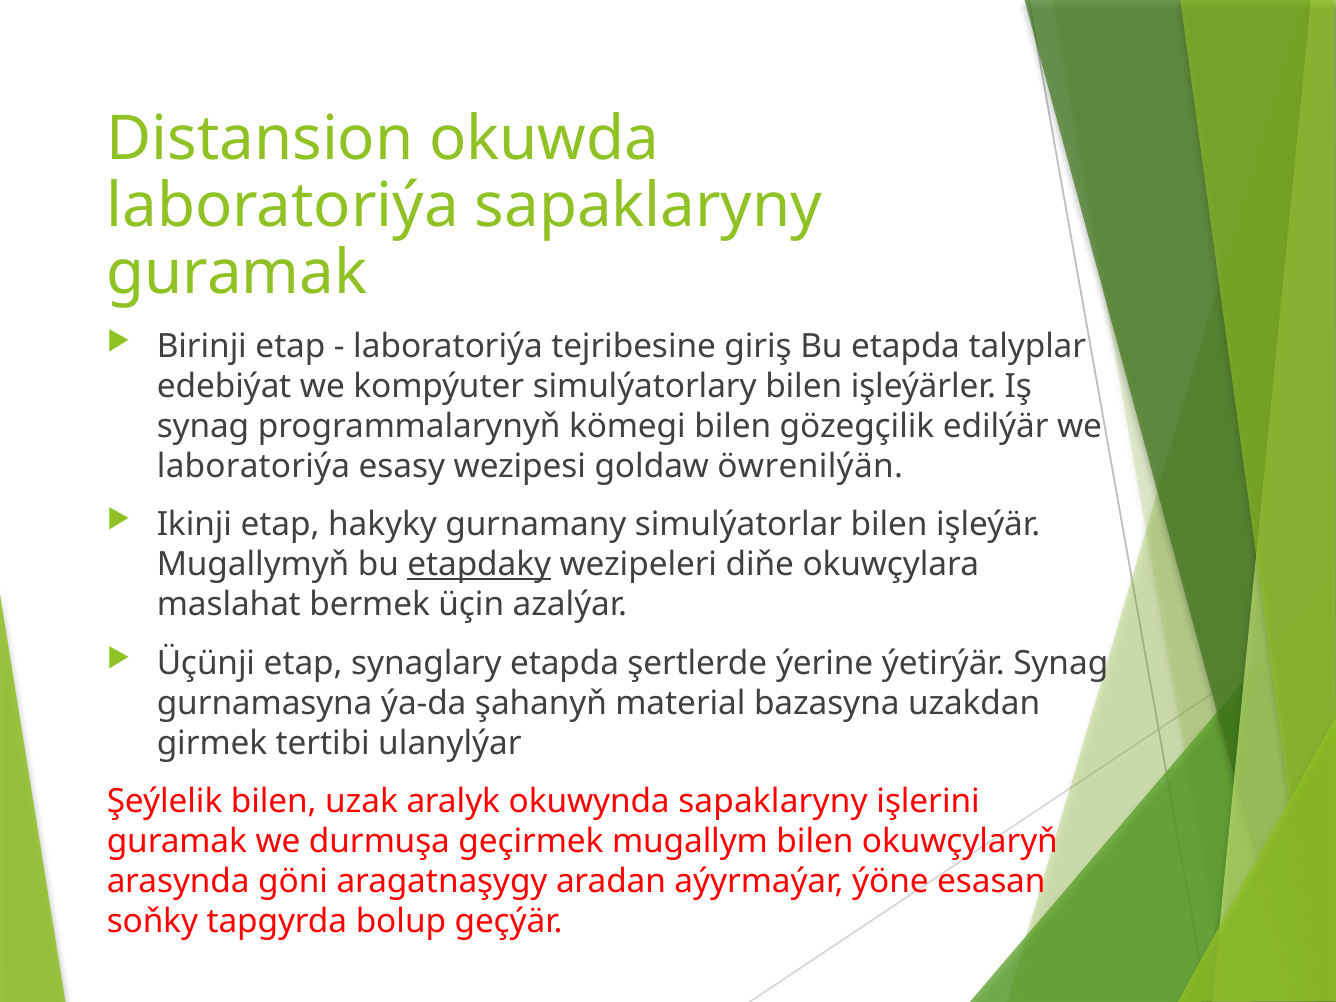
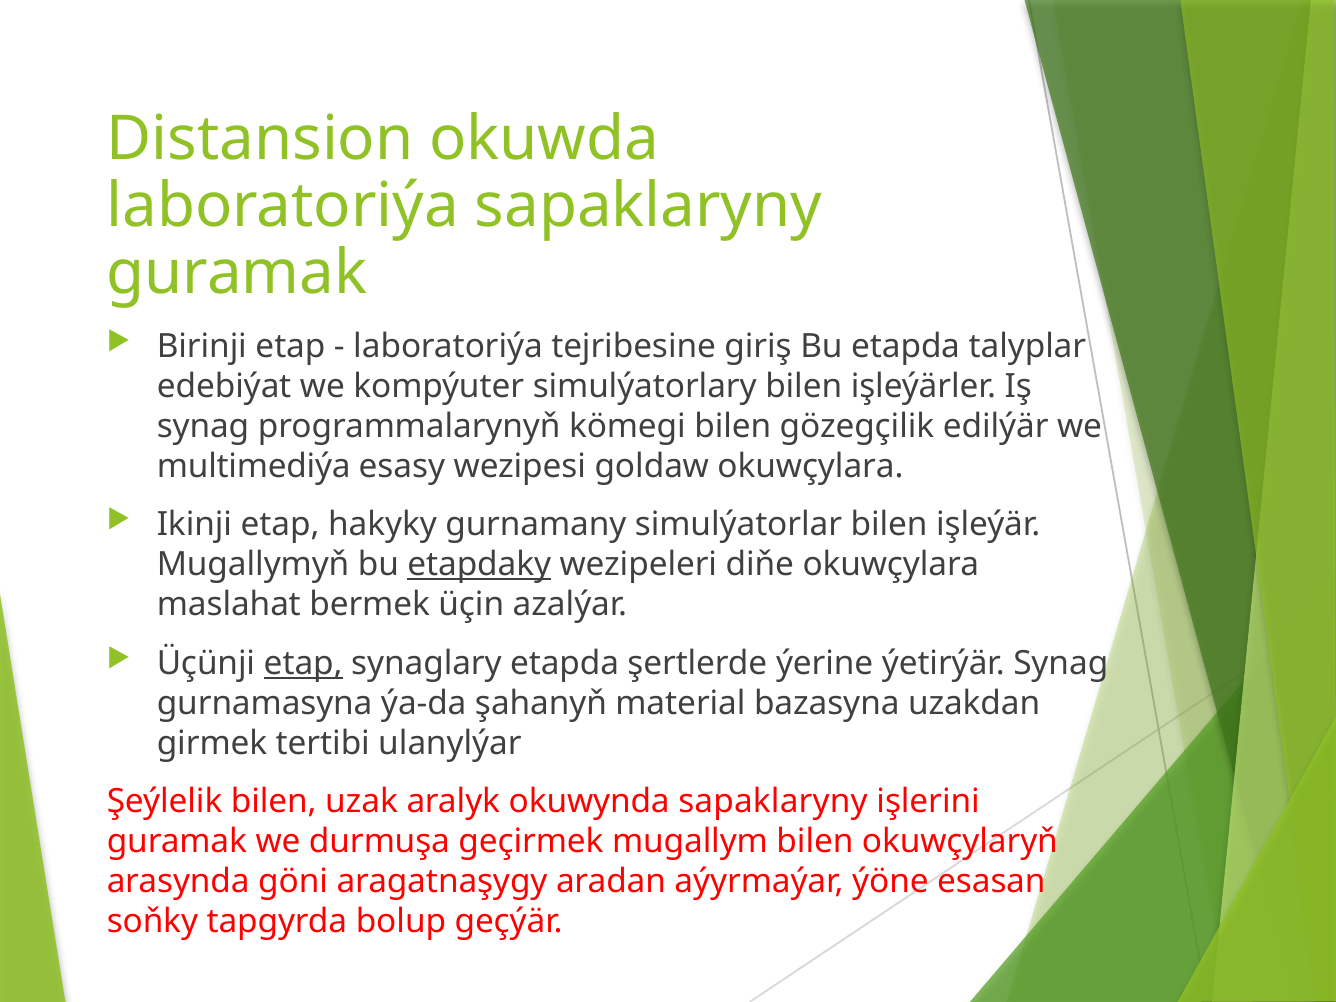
laboratoriýa: laboratoriýa -> multimediýa (254, 467)
goldaw öwrenilýän: öwrenilýän -> okuwçylara (810, 467)
etap underline: none -> present (303, 663)
